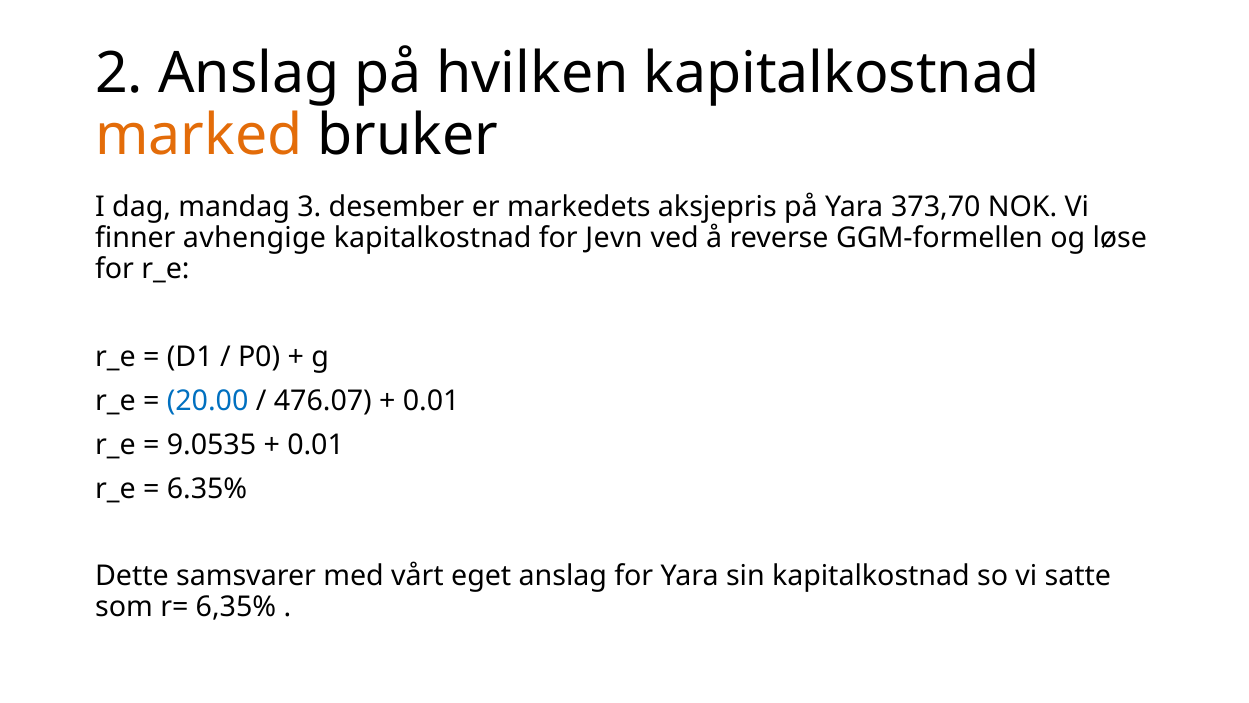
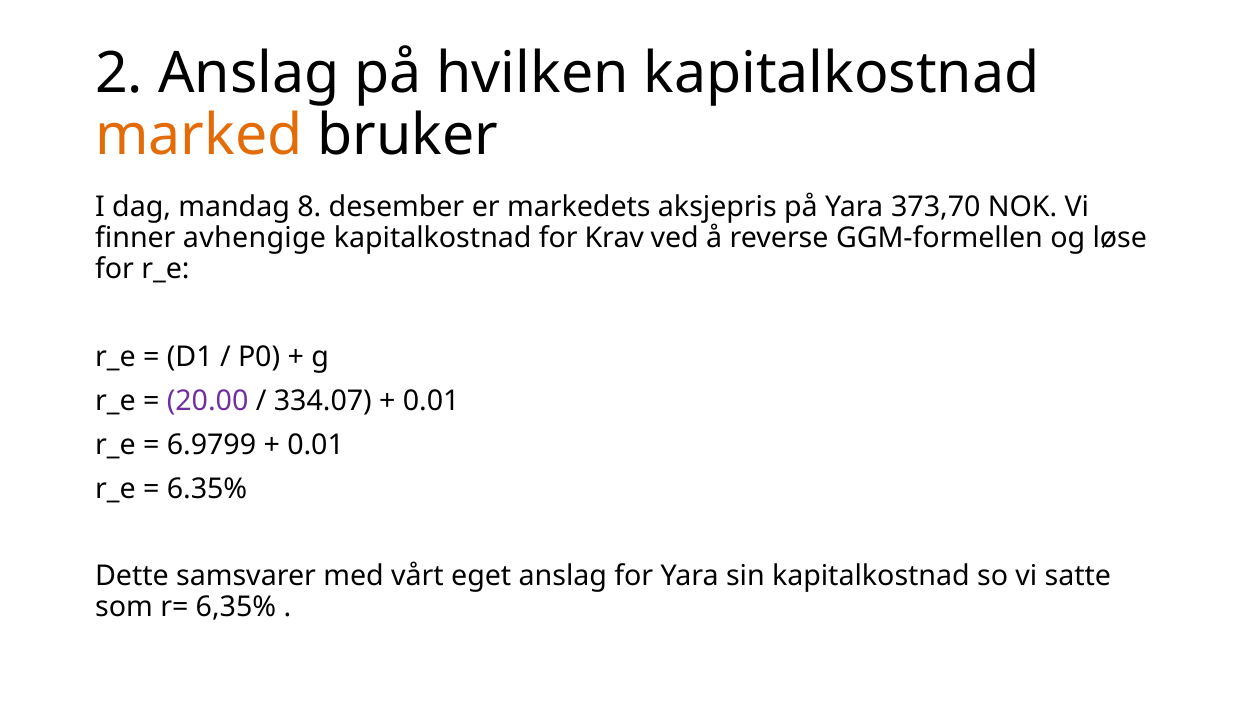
3: 3 -> 8 (309, 207)
Jevn: Jevn -> Krav (614, 238)
20.00 colour: blue -> purple (208, 401)
476.07: 476.07 -> 334.07 (323, 401)
9.0535: 9.0535 -> 6.9799 (212, 444)
